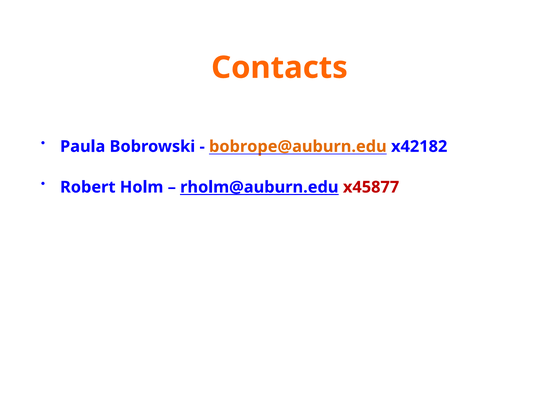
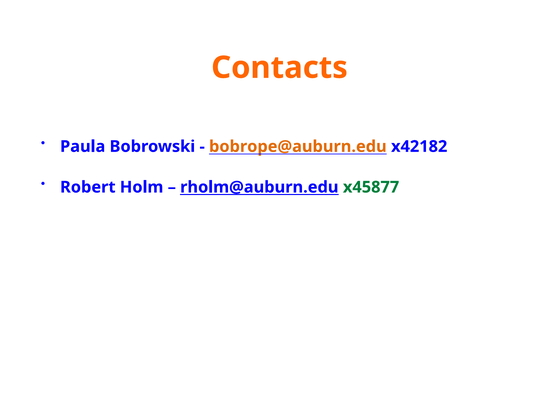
x45877 colour: red -> green (371, 187)
